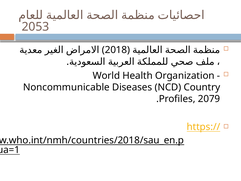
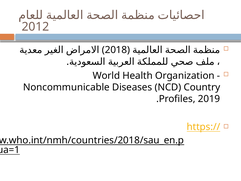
2053: 2053 -> 2012 (35, 27)
2079: 2079 -> 2019 (209, 99)
